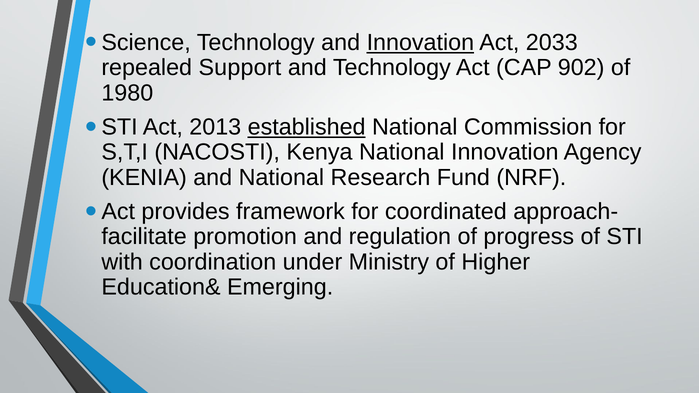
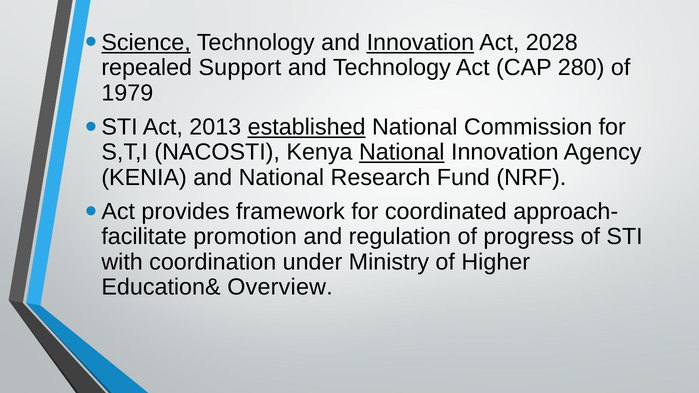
Science underline: none -> present (146, 43)
2033: 2033 -> 2028 (552, 43)
902: 902 -> 280 (581, 68)
1980: 1980 -> 1979 (127, 93)
National underline: none -> present (402, 152)
Emerging: Emerging -> Overview (280, 287)
